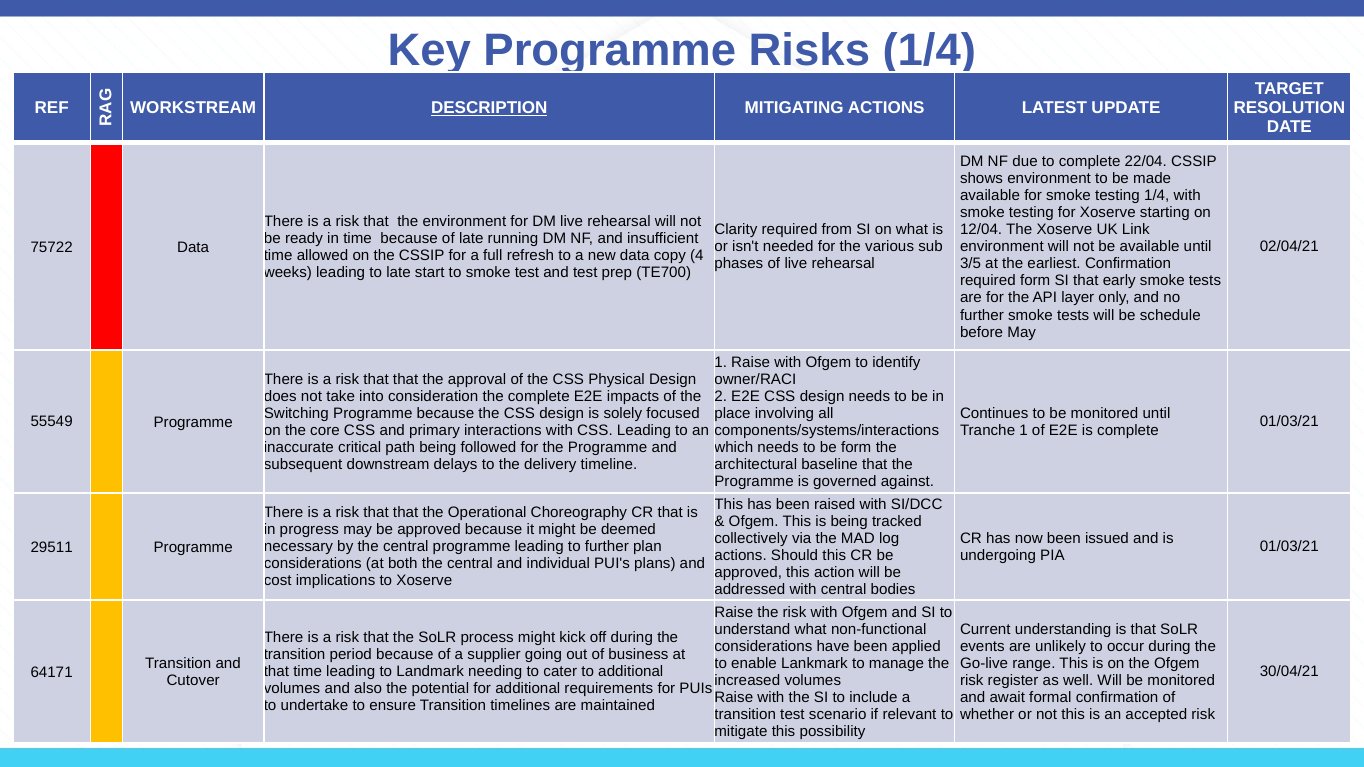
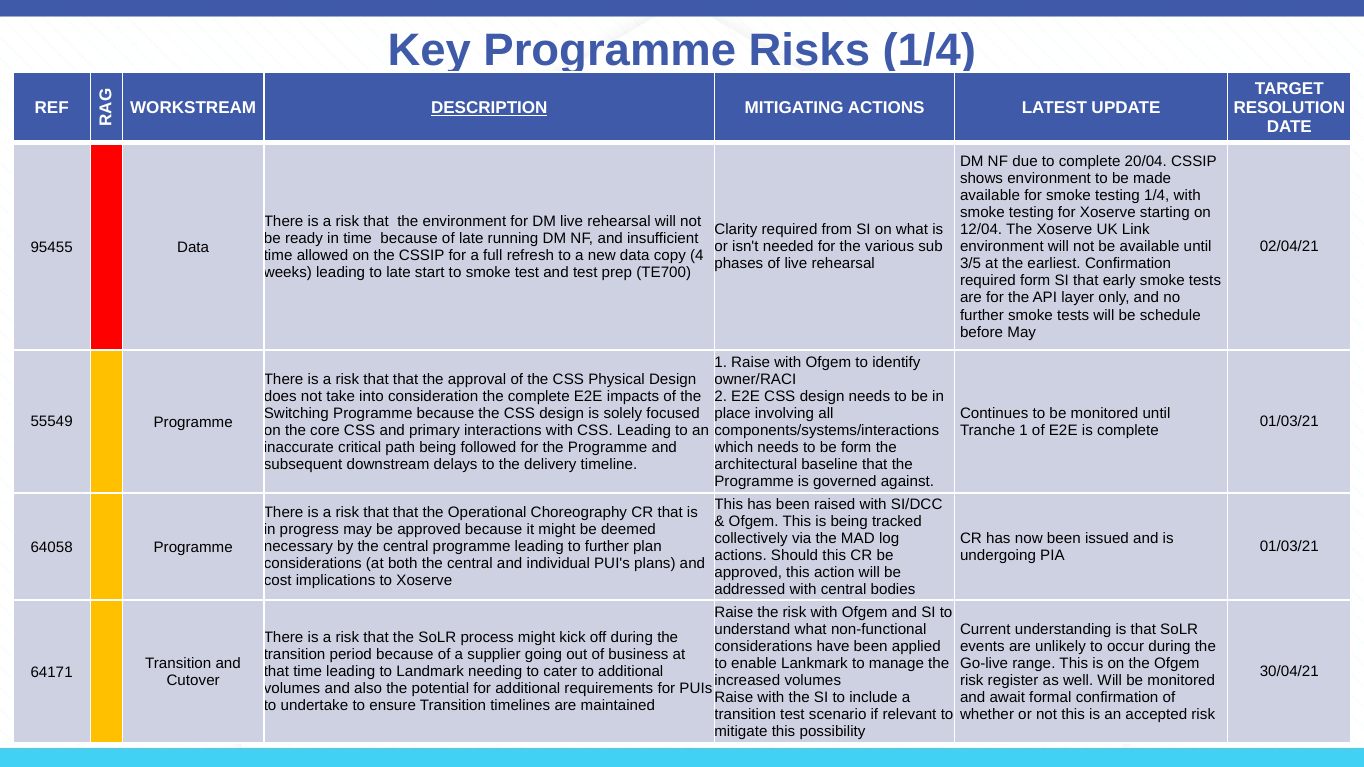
22/04: 22/04 -> 20/04 (1146, 161)
75722: 75722 -> 95455 (52, 247)
29511: 29511 -> 64058 (52, 547)
